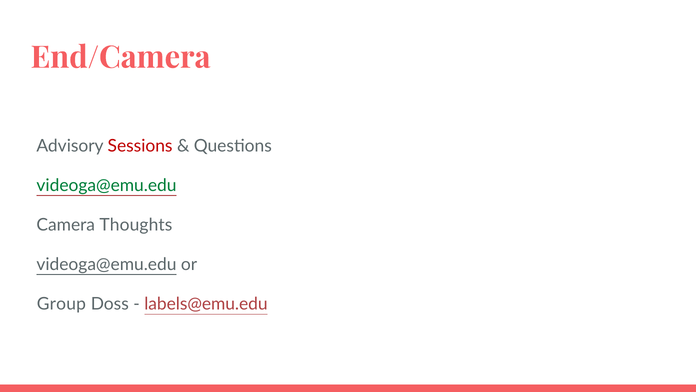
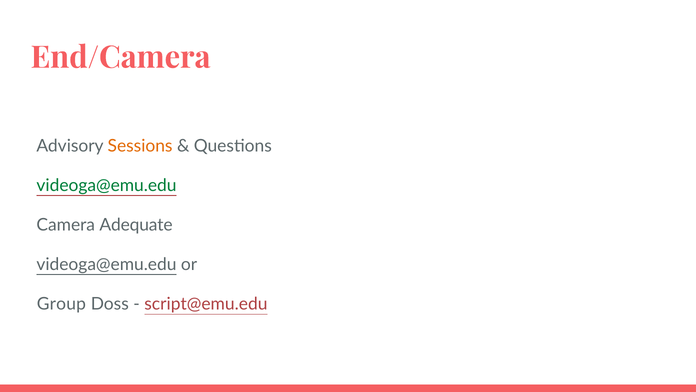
Sessions colour: red -> orange (140, 146)
Thoughts: Thoughts -> Adequate (136, 225)
labels@emu.edu: labels@emu.edu -> script@emu.edu (206, 304)
